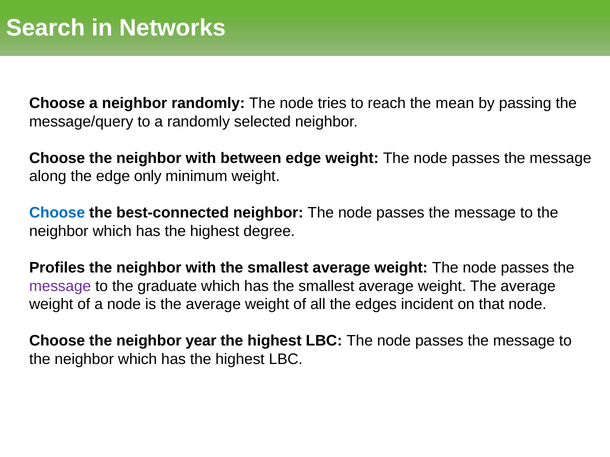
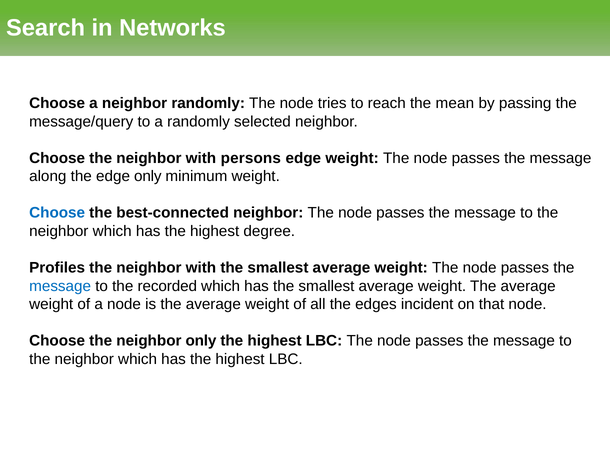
between: between -> persons (251, 158)
message colour: purple -> blue (60, 286)
graduate: graduate -> recorded (167, 286)
neighbor year: year -> only (201, 341)
